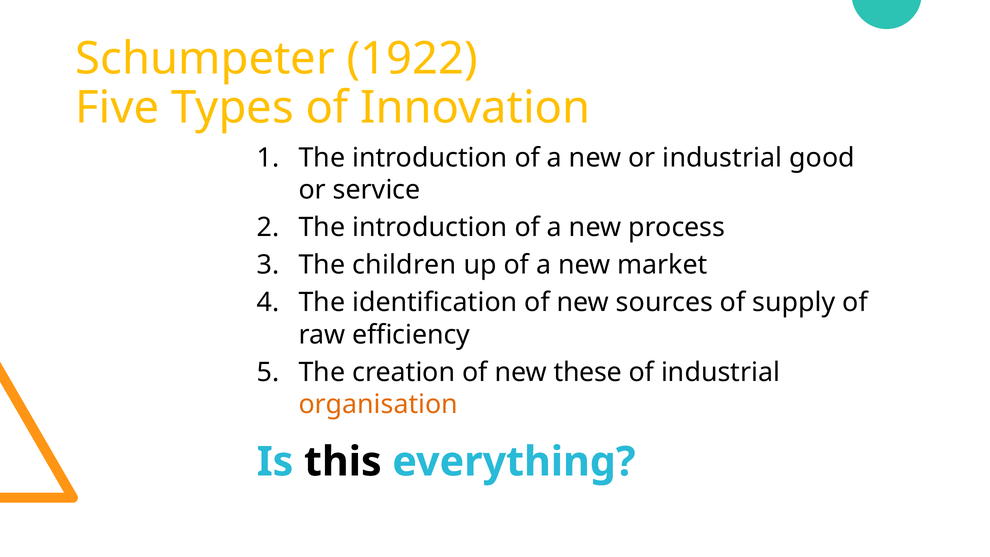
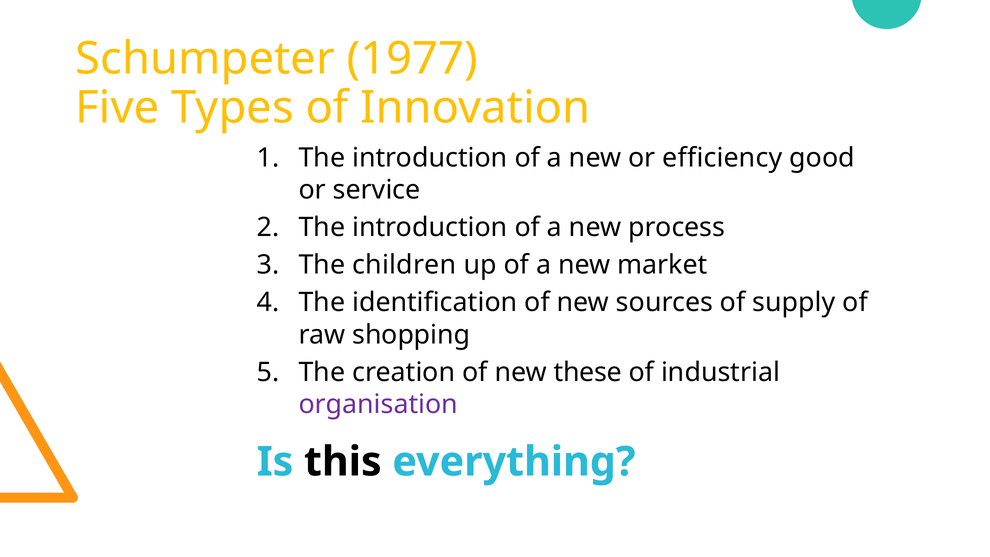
1922: 1922 -> 1977 (412, 59)
or industrial: industrial -> efficiency (722, 158)
efficiency: efficiency -> shopping (411, 335)
organisation colour: orange -> purple (378, 404)
